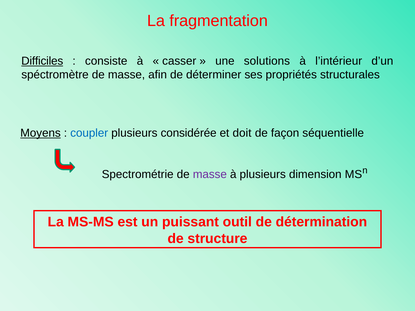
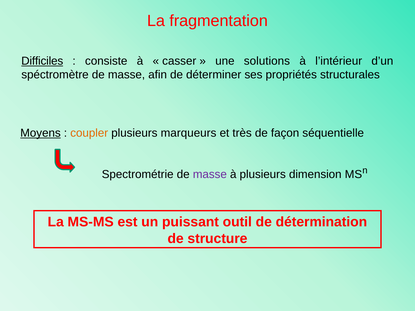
coupler colour: blue -> orange (89, 133)
considérée: considérée -> marqueurs (189, 133)
doit: doit -> très (242, 133)
